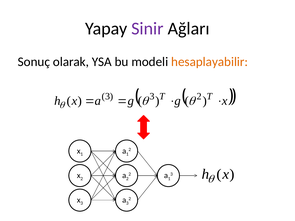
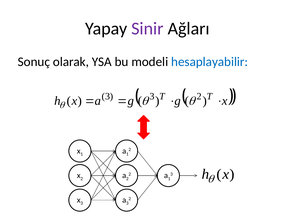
hesaplayabilir colour: orange -> blue (210, 62)
